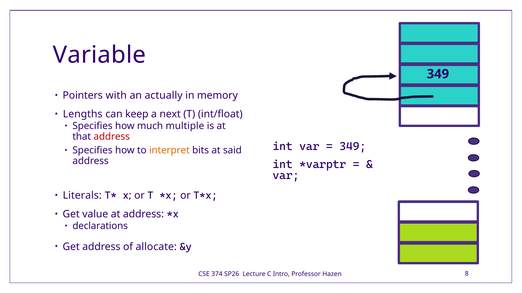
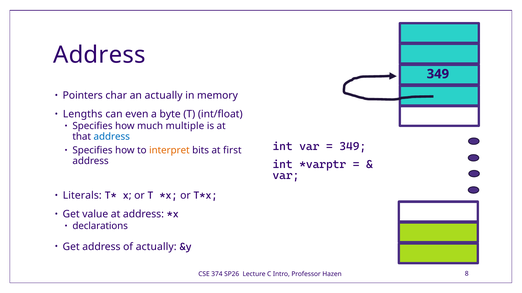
Variable: Variable -> Address (99, 55)
with: with -> char (116, 96)
keep: keep -> even (137, 114)
next: next -> byte (170, 114)
address colour: red -> blue (112, 137)
said: said -> first (232, 151)
of allocate: allocate -> actually (156, 247)
